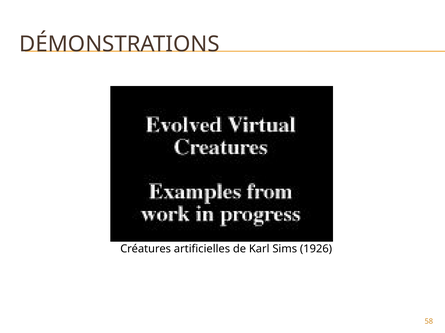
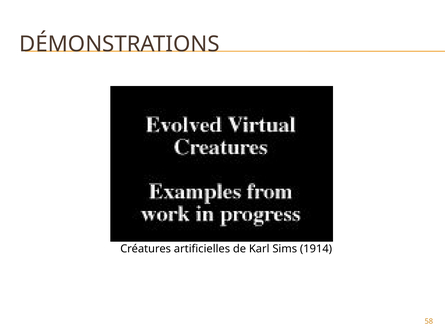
1926: 1926 -> 1914 (316, 250)
